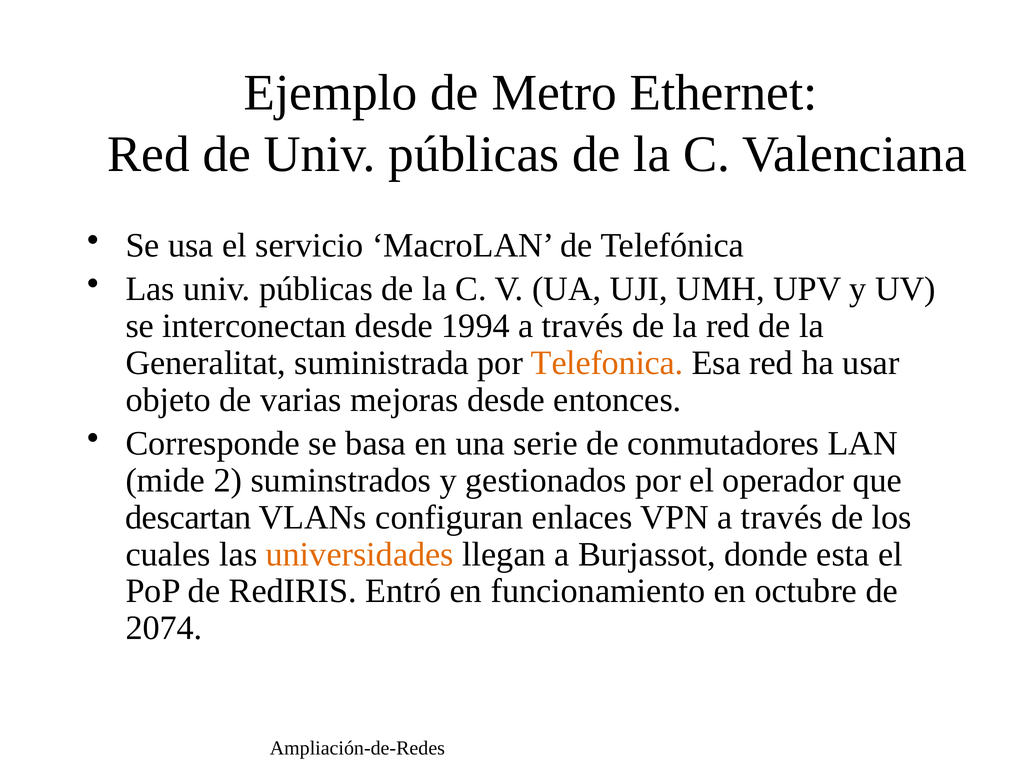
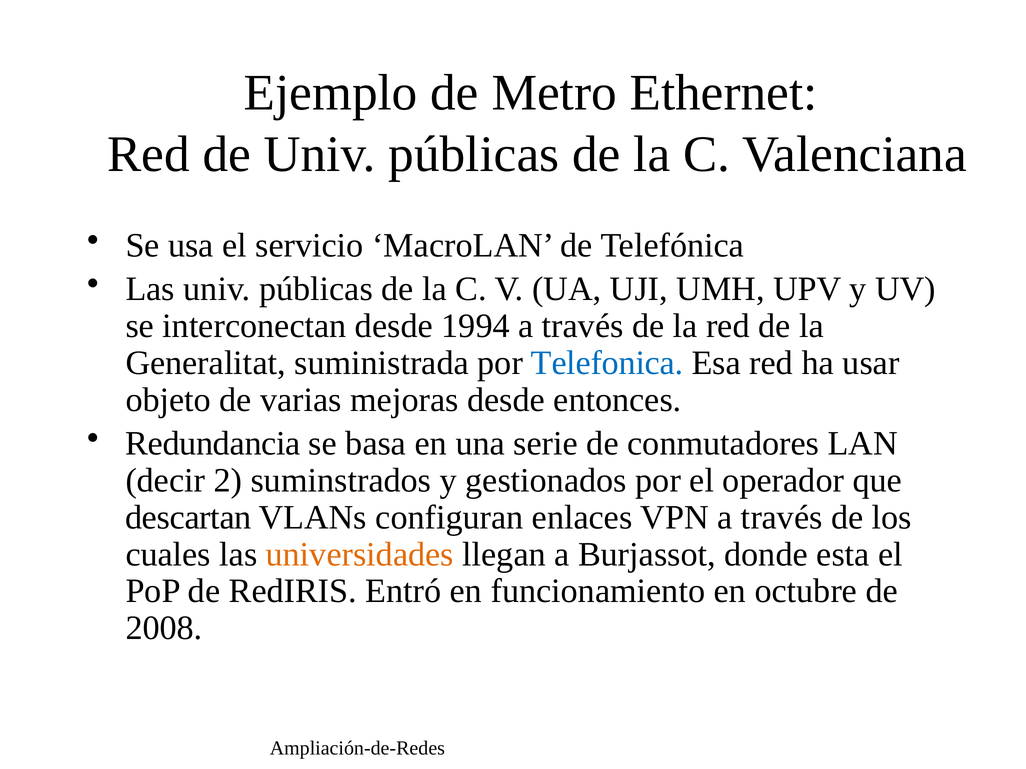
Telefonica colour: orange -> blue (607, 363)
Corresponde: Corresponde -> Redundancia (213, 444)
mide: mide -> decir (165, 481)
2074: 2074 -> 2008 (164, 628)
